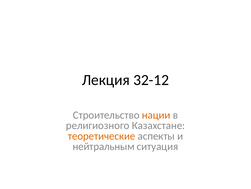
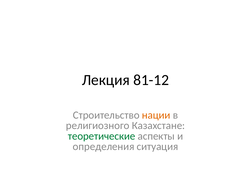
32-12: 32-12 -> 81-12 (151, 80)
теоретические colour: orange -> green (102, 135)
нейтральным: нейтральным -> определения (104, 146)
